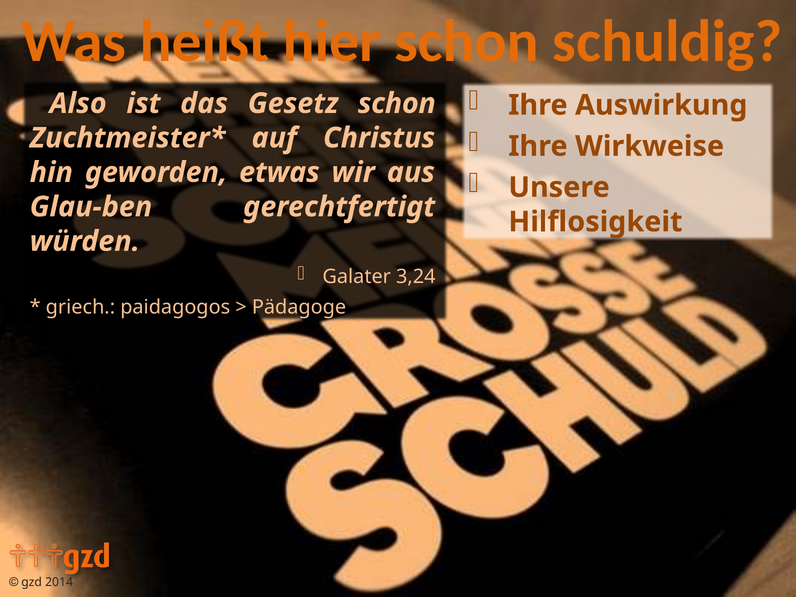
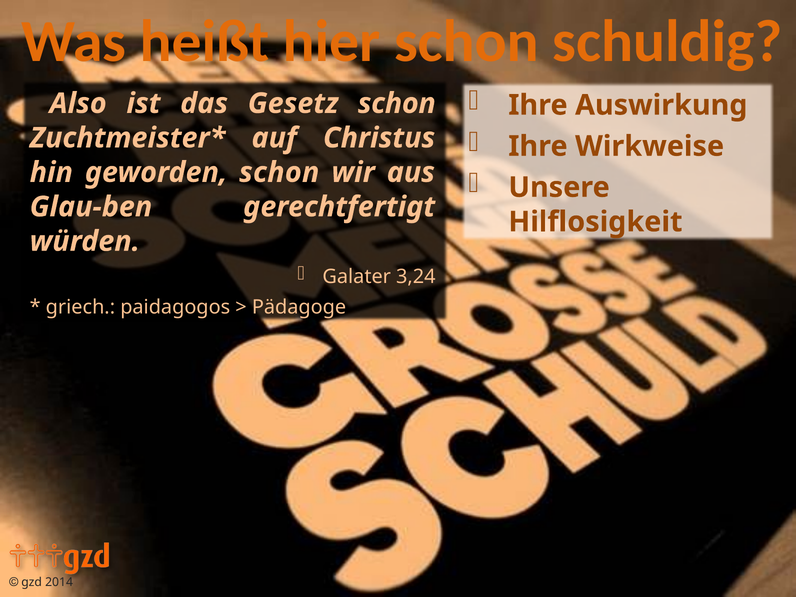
geworden etwas: etwas -> schon (279, 172)
